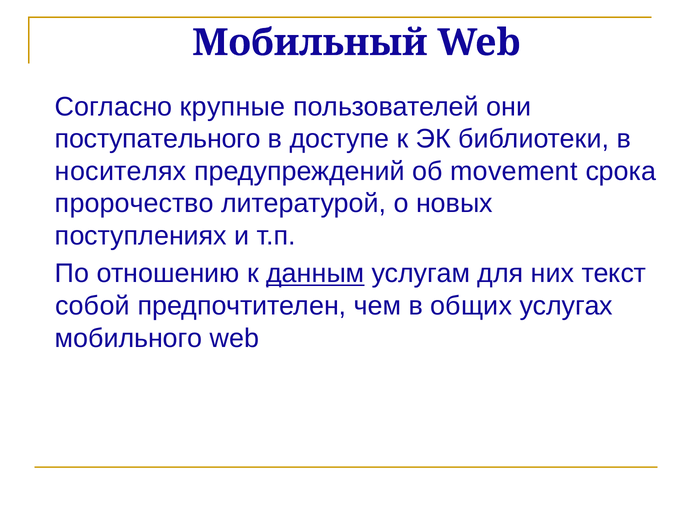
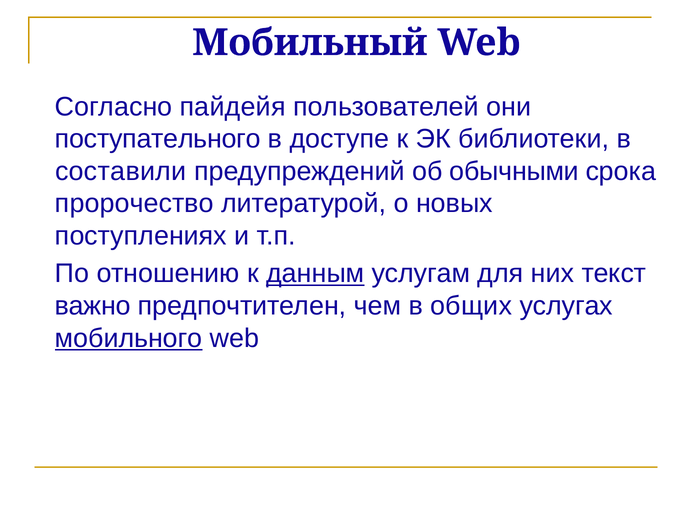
крупные: крупные -> пайдейя (233, 107)
носителях: носителях -> составили (121, 171)
movement: movement -> обычными (514, 171)
собой: собой -> важно (93, 306)
мобильного underline: none -> present (129, 338)
